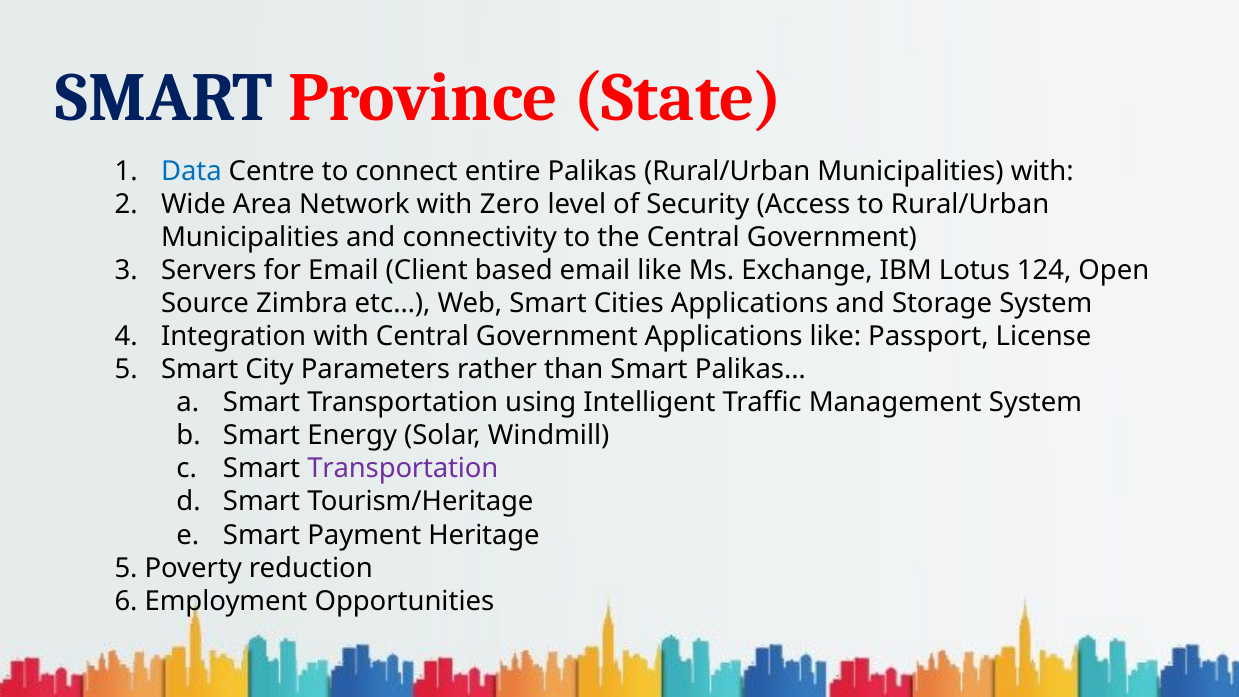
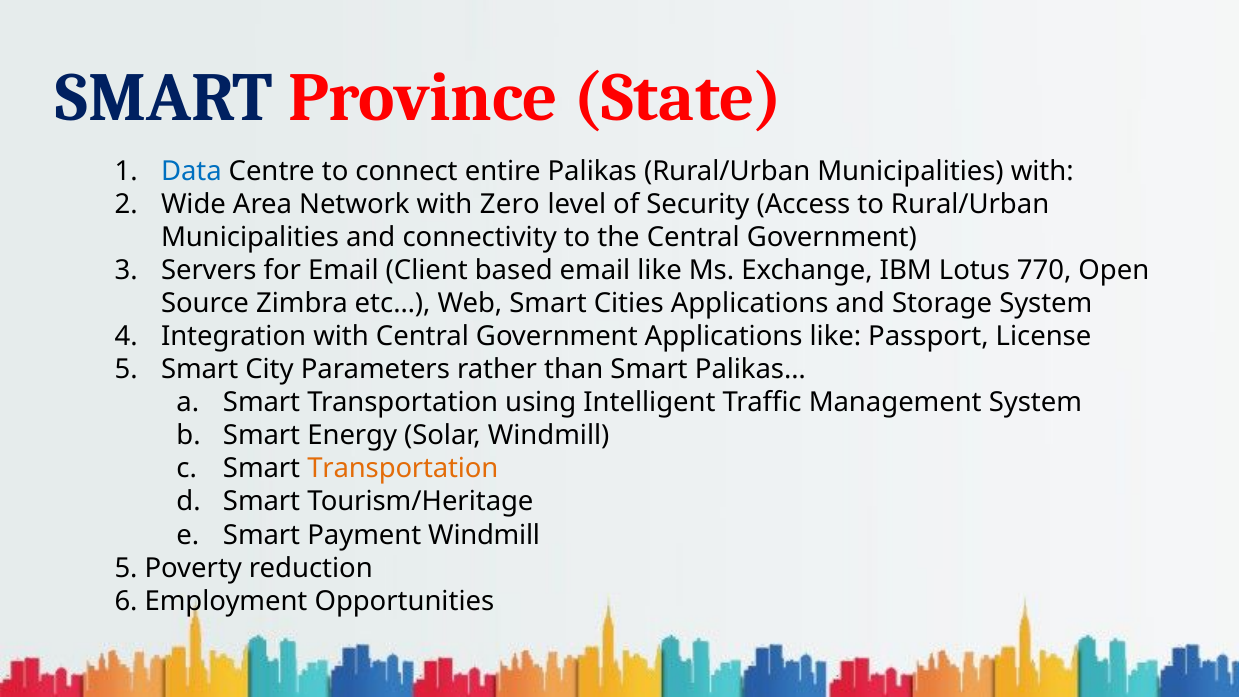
124: 124 -> 770 (1044, 271)
Transportation colour: purple -> orange (403, 469)
Payment Heritage: Heritage -> Windmill (484, 535)
